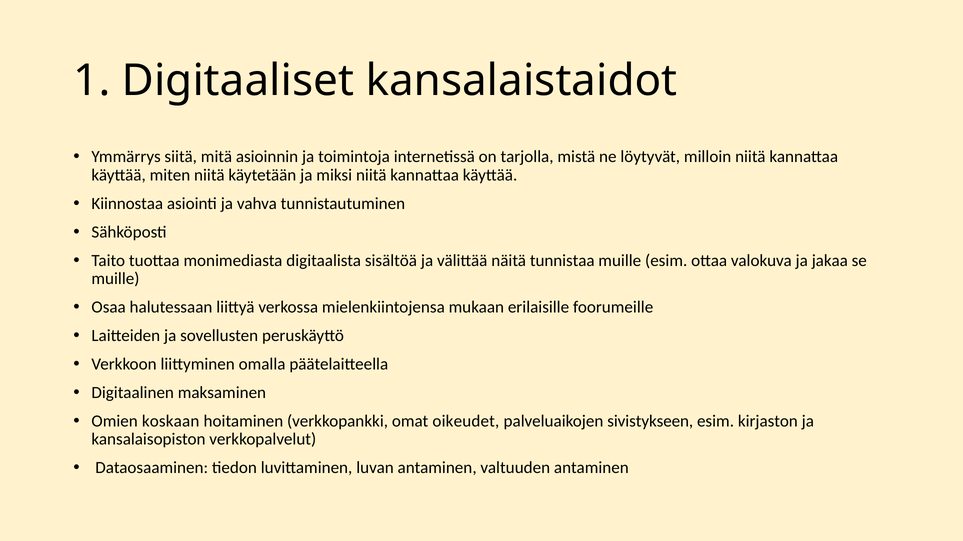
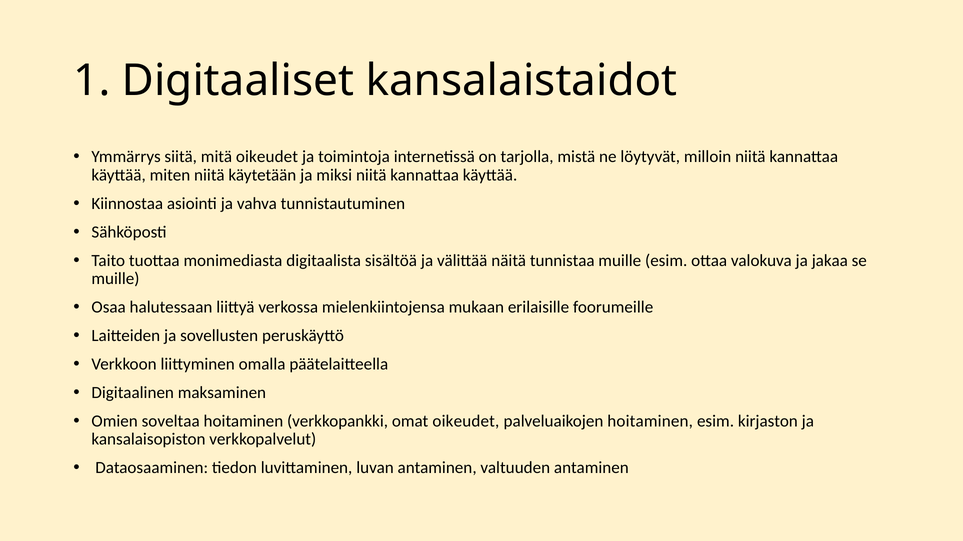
mitä asioinnin: asioinnin -> oikeudet (267, 157)
koskaan: koskaan -> soveltaa (171, 421)
palveluaikojen sivistykseen: sivistykseen -> hoitaminen (650, 421)
